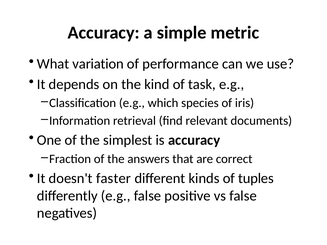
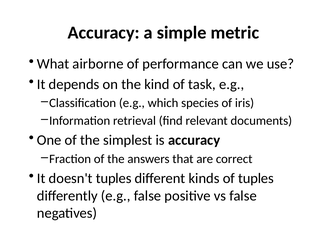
variation: variation -> airborne (98, 64)
doesn't faster: faster -> tuples (114, 178)
